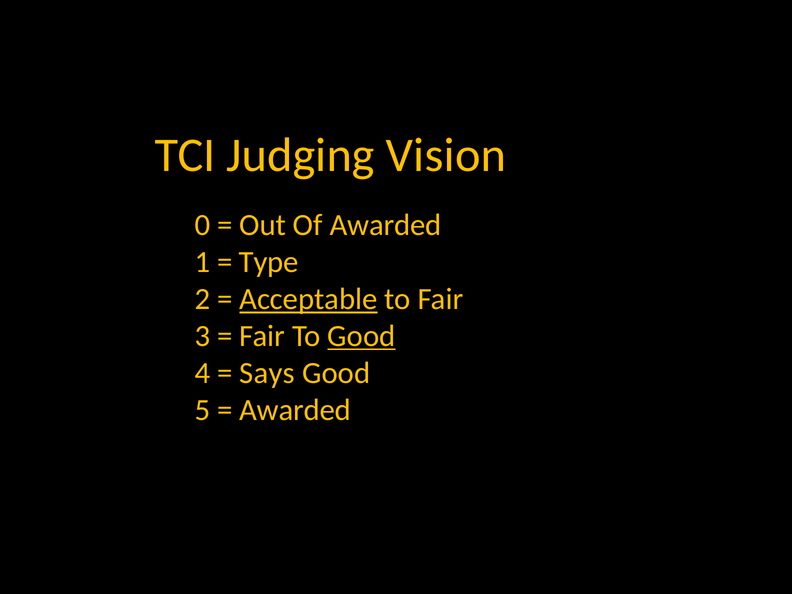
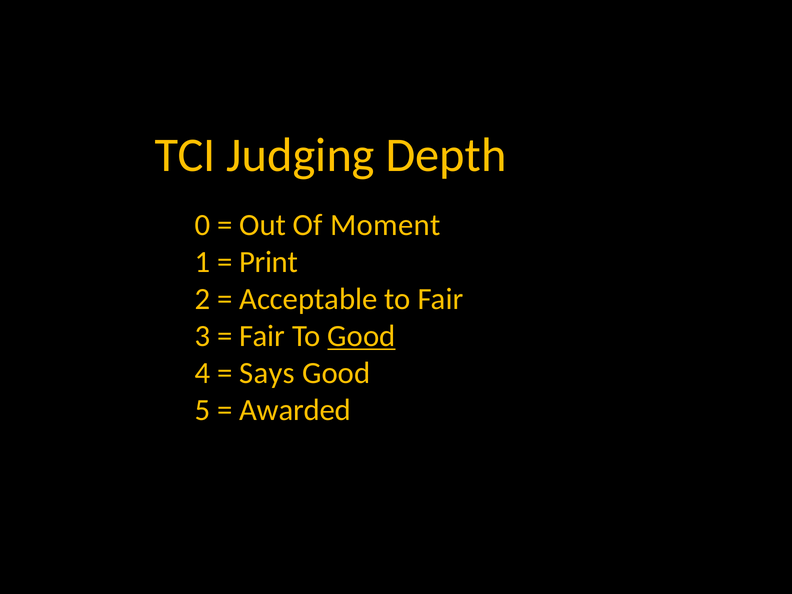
Vision: Vision -> Depth (446, 155)
Of Awarded: Awarded -> Moment (385, 225)
Type: Type -> Print (269, 262)
Acceptable underline: present -> none (308, 299)
